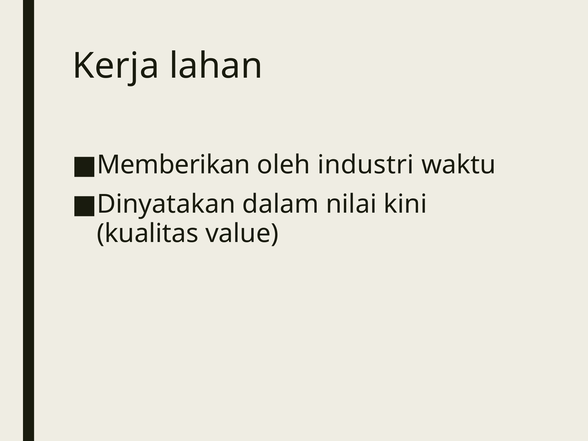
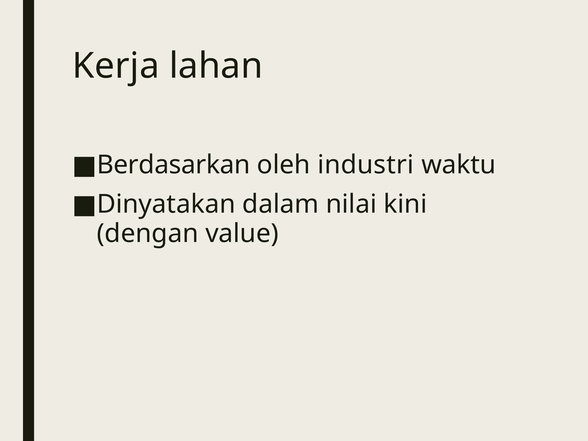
Memberikan: Memberikan -> Berdasarkan (174, 165)
kualitas: kualitas -> dengan (148, 234)
